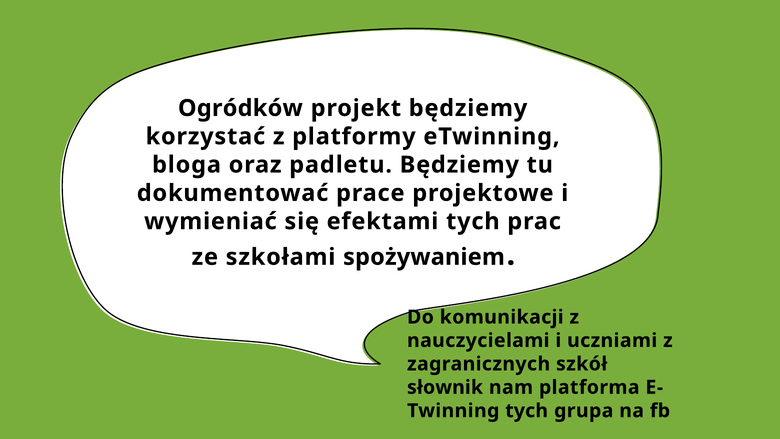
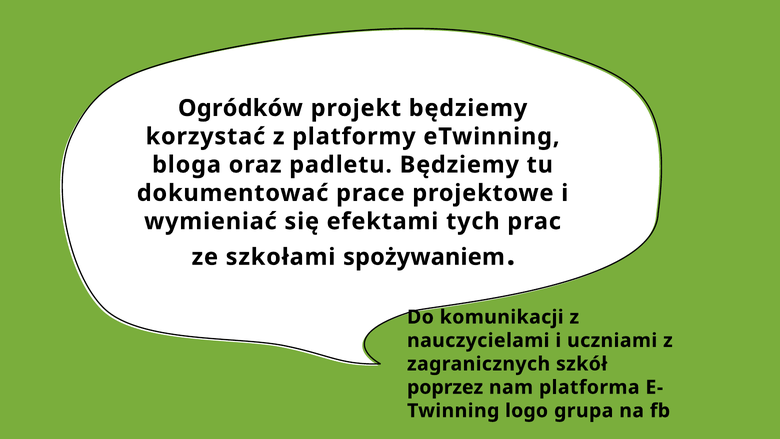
słownik: słownik -> poprzez (445, 387)
tych: tych -> logo (527, 411)
